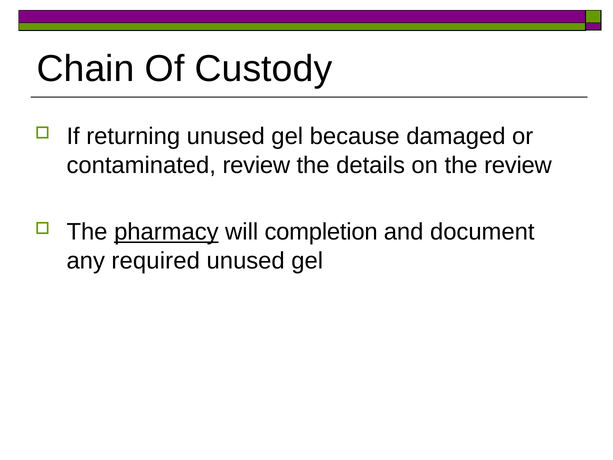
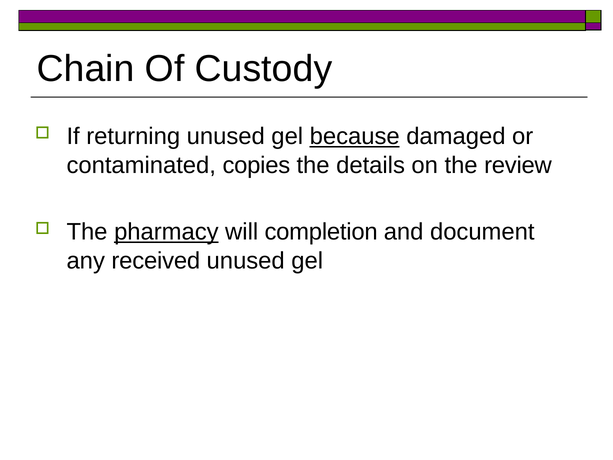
because underline: none -> present (355, 137)
contaminated review: review -> copies (256, 165)
required: required -> received (156, 261)
